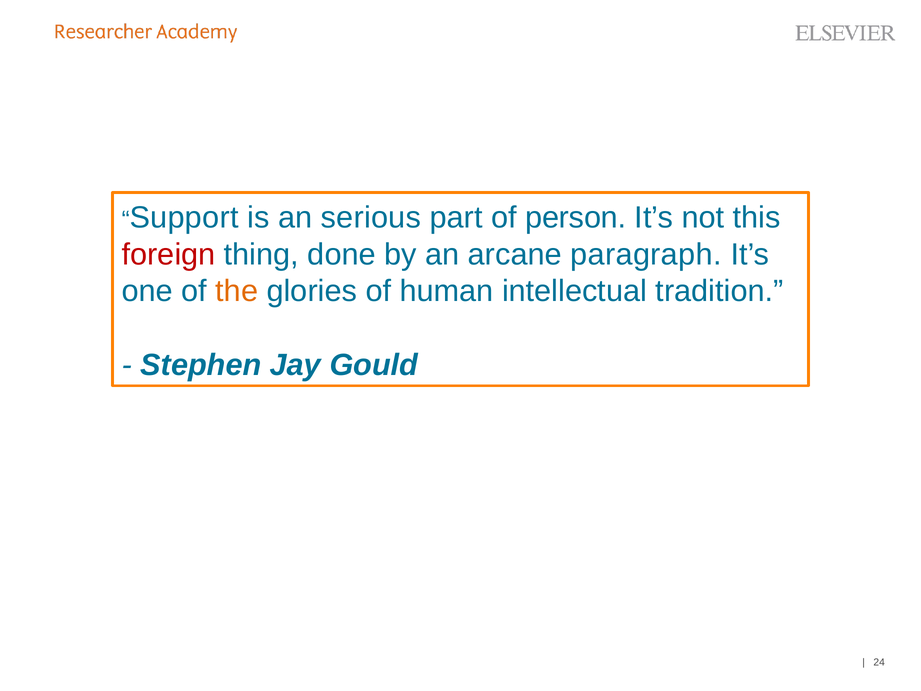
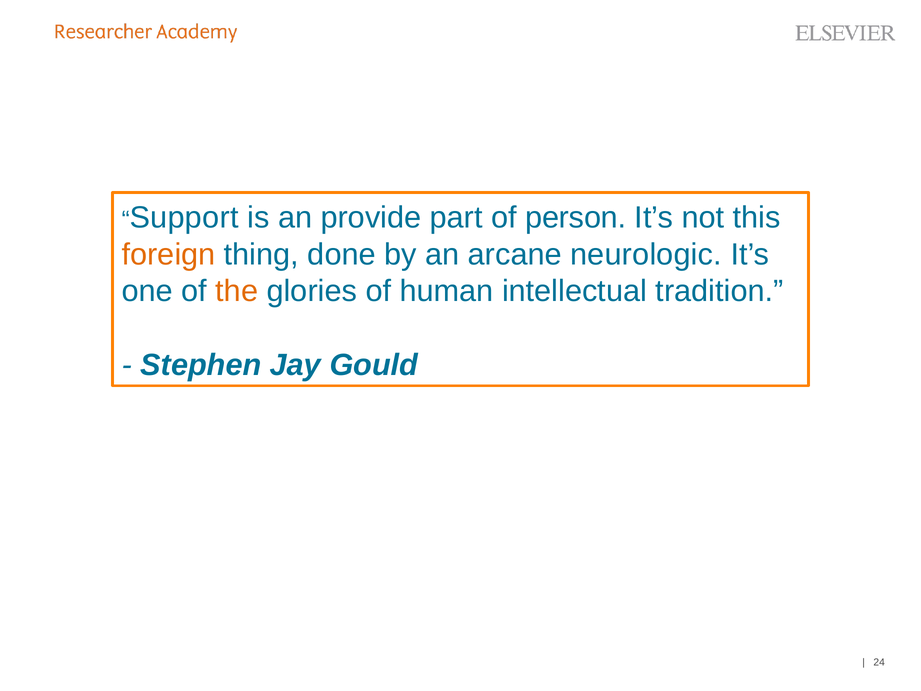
serious: serious -> provide (371, 217)
foreign colour: red -> orange (169, 254)
paragraph: paragraph -> neurologic (646, 254)
